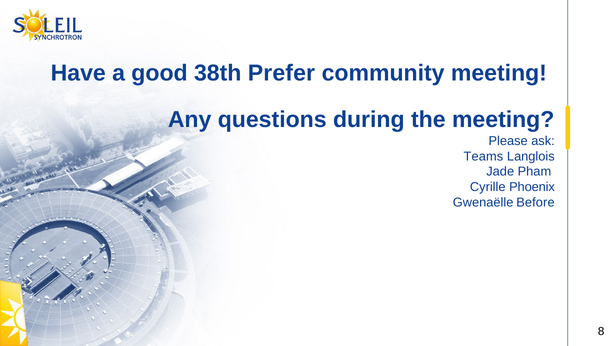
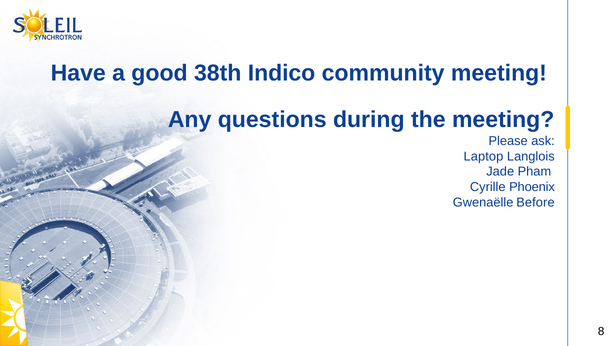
Prefer: Prefer -> Indico (282, 73)
Teams: Teams -> Laptop (483, 156)
